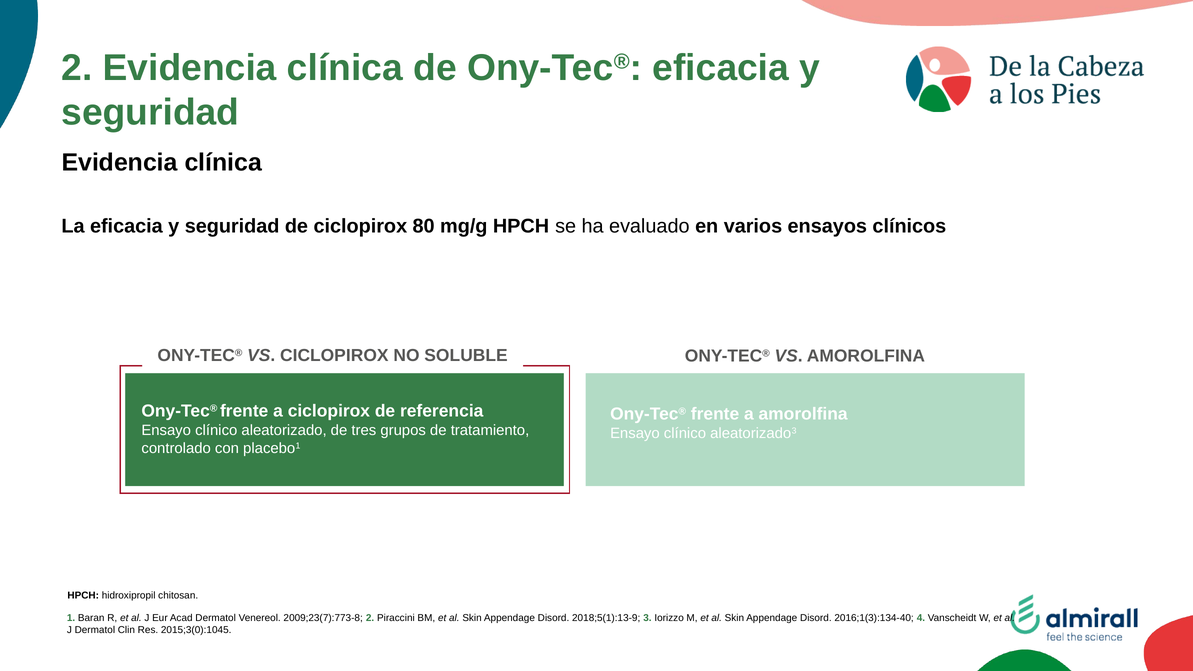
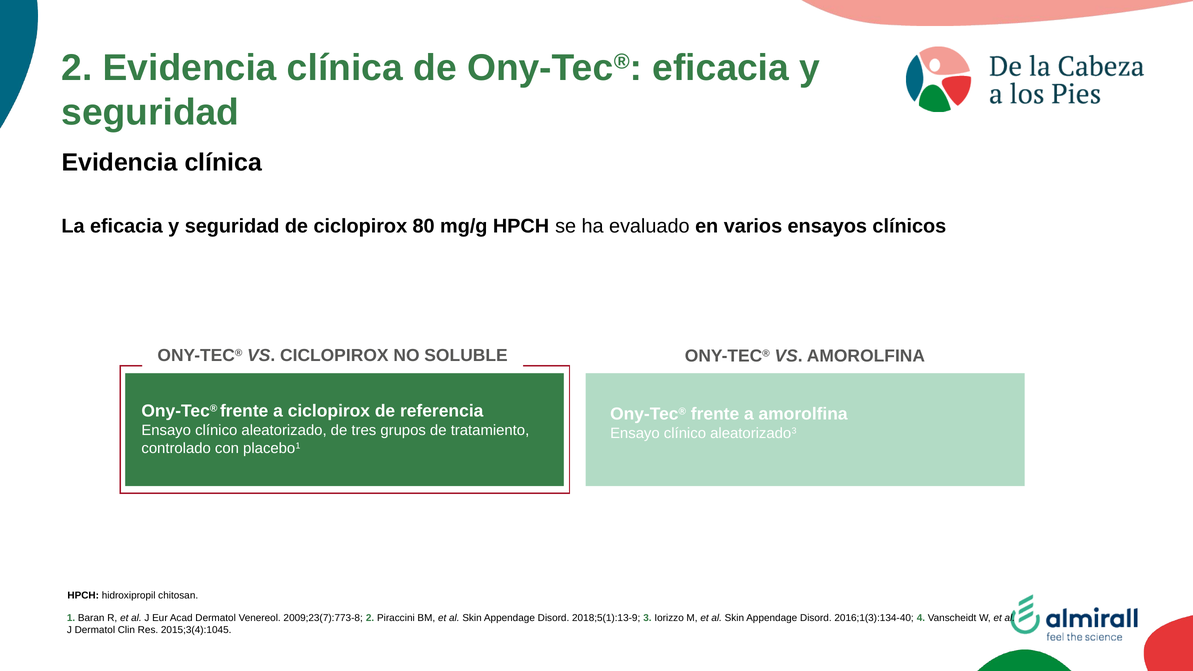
2015;3(0):1045: 2015;3(0):1045 -> 2015;3(4):1045 (196, 630)
